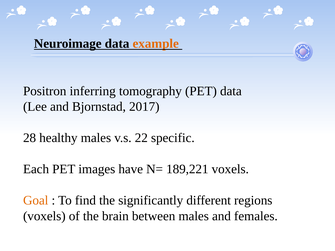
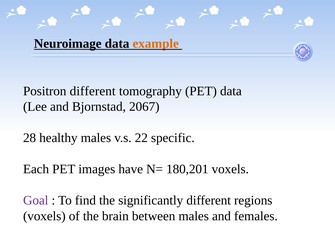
Positron inferring: inferring -> different (93, 91)
2017: 2017 -> 2067 (144, 107)
189,221: 189,221 -> 180,201 (187, 169)
Goal colour: orange -> purple (36, 201)
